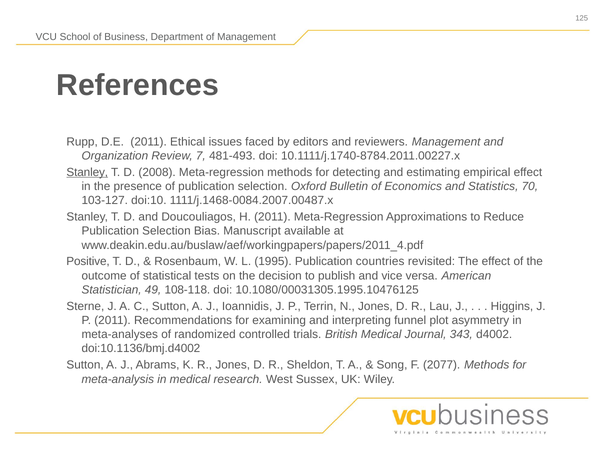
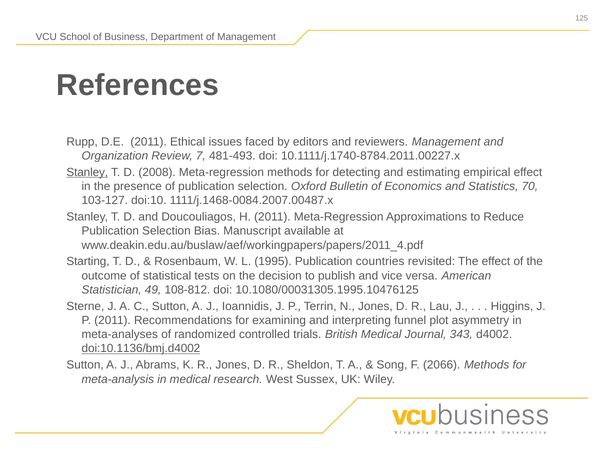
Positive: Positive -> Starting (88, 262)
108-118: 108-118 -> 108-812 (187, 290)
doi:10.1136/bmj.d4002 underline: none -> present (141, 349)
2077: 2077 -> 2066 (442, 365)
